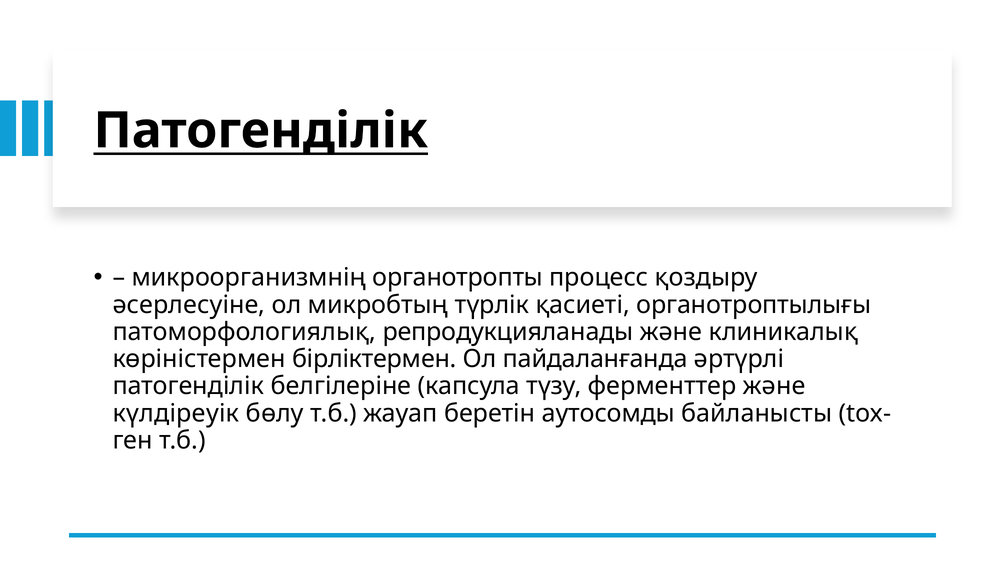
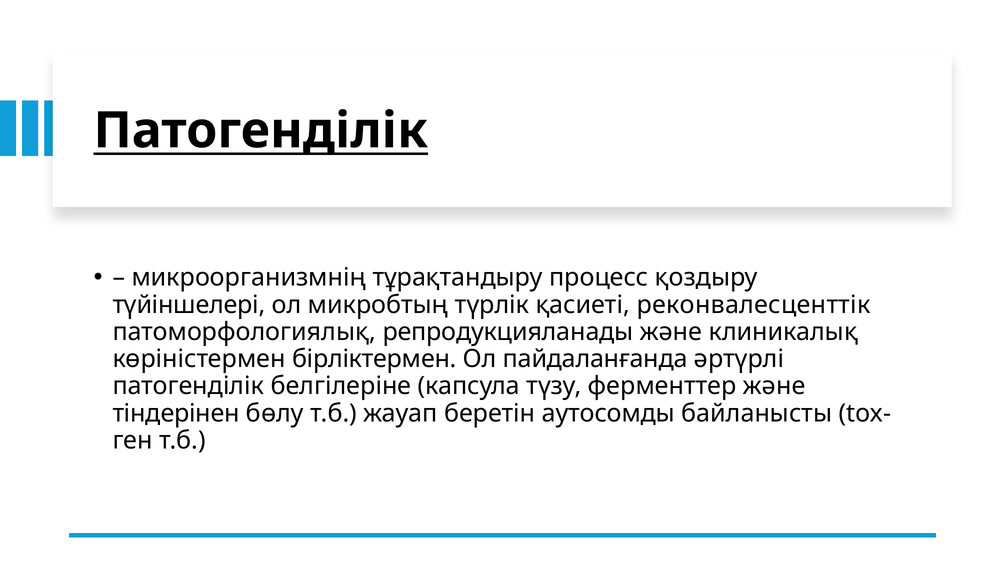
органотропты: органотропты -> тұрақтандыру (458, 277)
әсерлесуіне: әсерлесуіне -> түйіншелері (189, 304)
органотроптылығы: органотроптылығы -> реконвалесценттік (754, 304)
күлдіреуік: күлдіреуік -> тіндерінен (176, 413)
